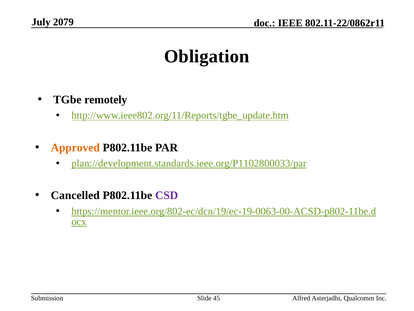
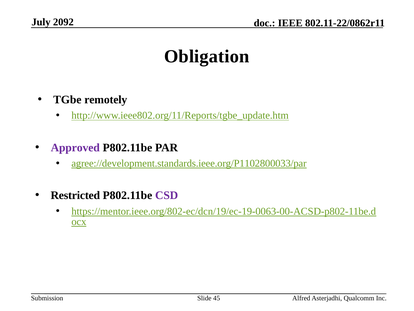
2079: 2079 -> 2092 (63, 22)
Approved colour: orange -> purple (75, 147)
plan://development.standards.ieee.org/P1102800033/par: plan://development.standards.ieee.org/P1102800033/par -> agree://development.standards.ieee.org/P1102800033/par (189, 163)
Cancelled: Cancelled -> Restricted (75, 195)
